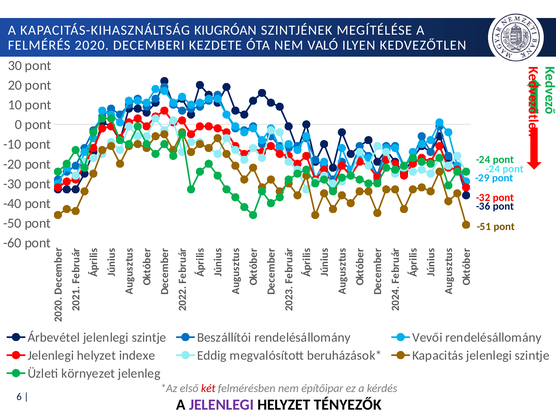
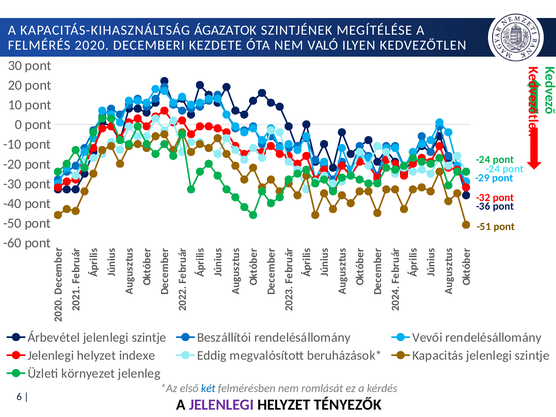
KIUGRÓAN: KIUGRÓAN -> ÁGAZATOK (225, 30)
két colour: red -> blue (208, 388)
építőipar: építőipar -> romlását (322, 388)
